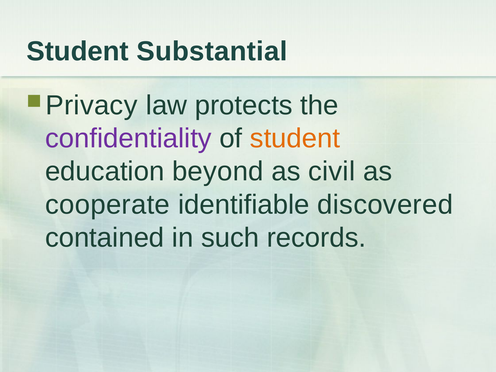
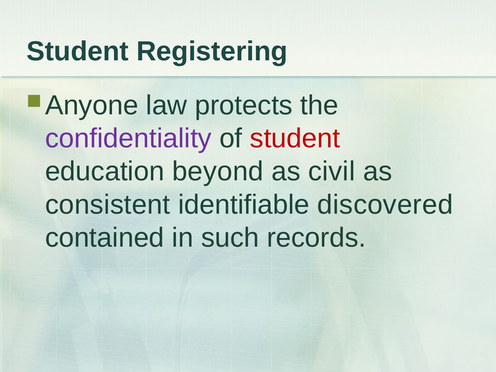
Substantial: Substantial -> Registering (212, 51)
Privacy: Privacy -> Anyone (92, 105)
student colour: orange -> red (295, 138)
cooperate: cooperate -> consistent (108, 205)
